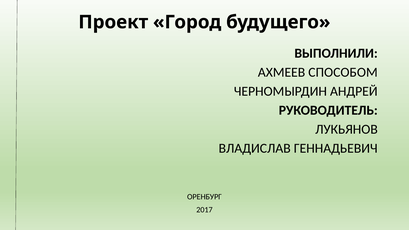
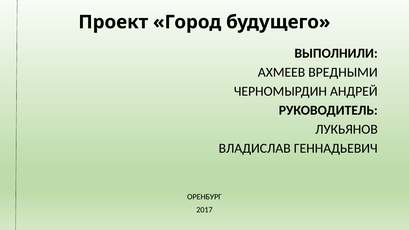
СПОСОБОМ: СПОСОБОМ -> ВРЕДНЫМИ (343, 72)
